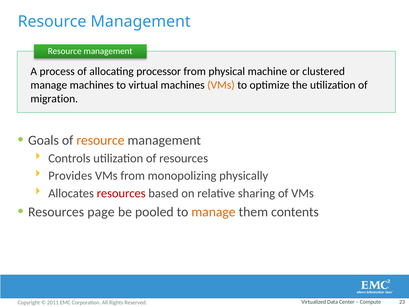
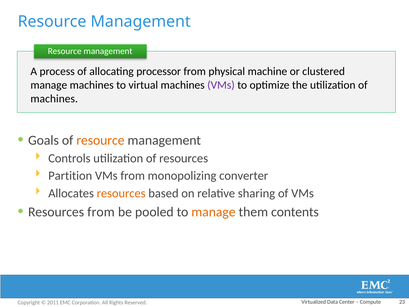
VMs colour: orange -> purple (221, 85)
migration: migration -> machines (54, 99)
Provides: Provides -> Partition (70, 176)
physically: physically -> converter (244, 176)
resources colour: red -> orange (121, 193)
Resources page: page -> from (101, 212)
